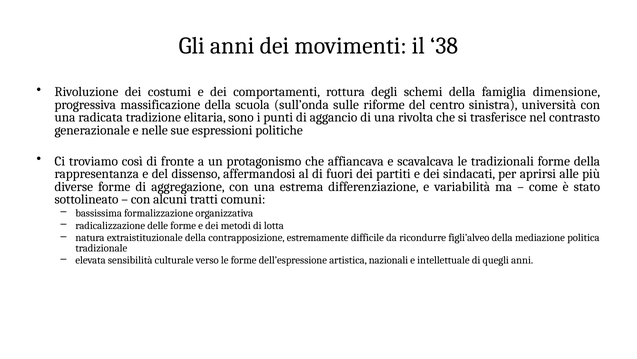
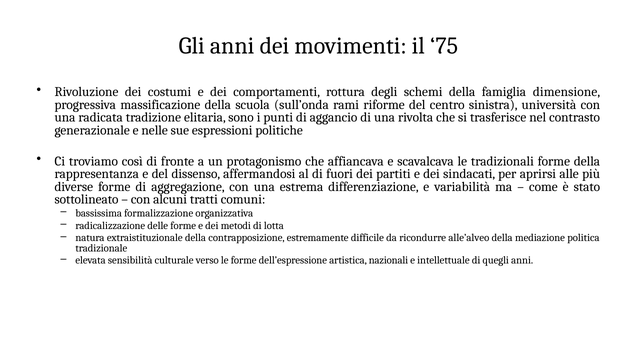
38: 38 -> 75 (444, 46)
sulle: sulle -> rami (346, 105)
figli’alveo: figli’alveo -> alle’alveo (469, 237)
